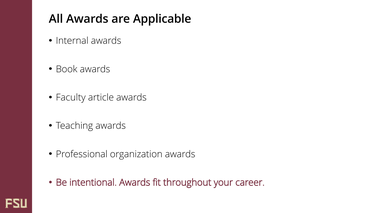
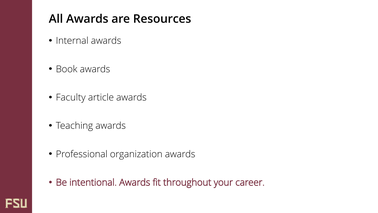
Applicable: Applicable -> Resources (162, 19)
